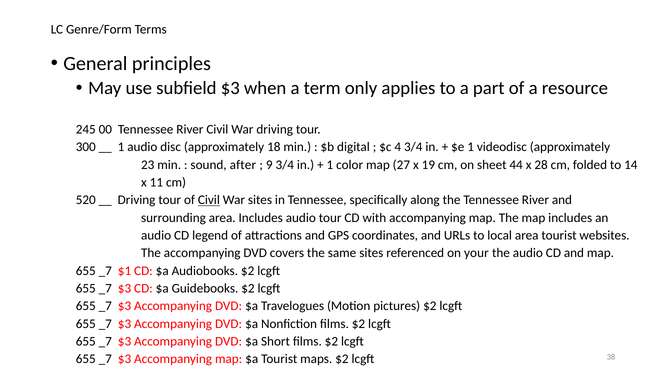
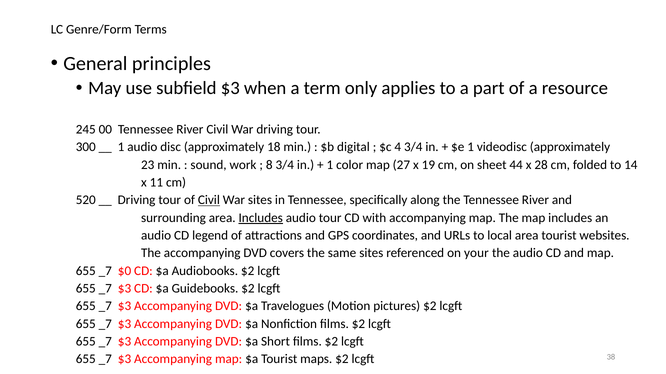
after: after -> work (243, 165)
9: 9 -> 8 (269, 165)
Includes underline: none -> present (261, 218)
$1: $1 -> $0 (125, 271)
